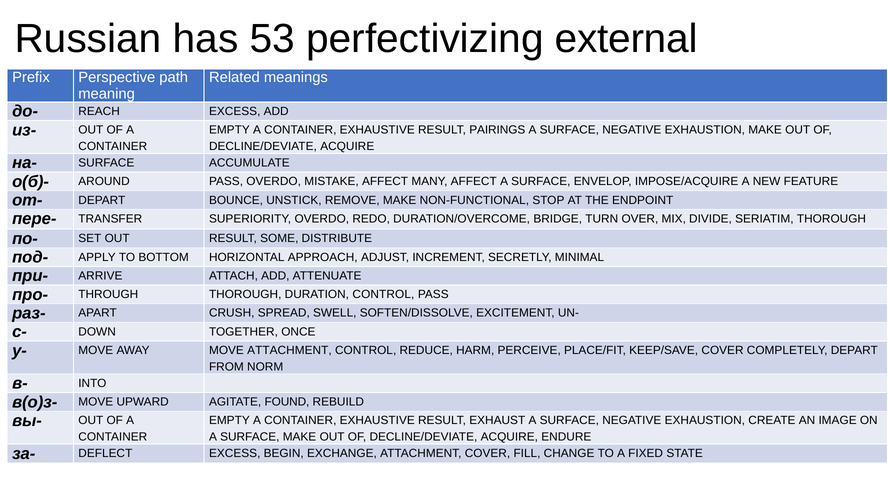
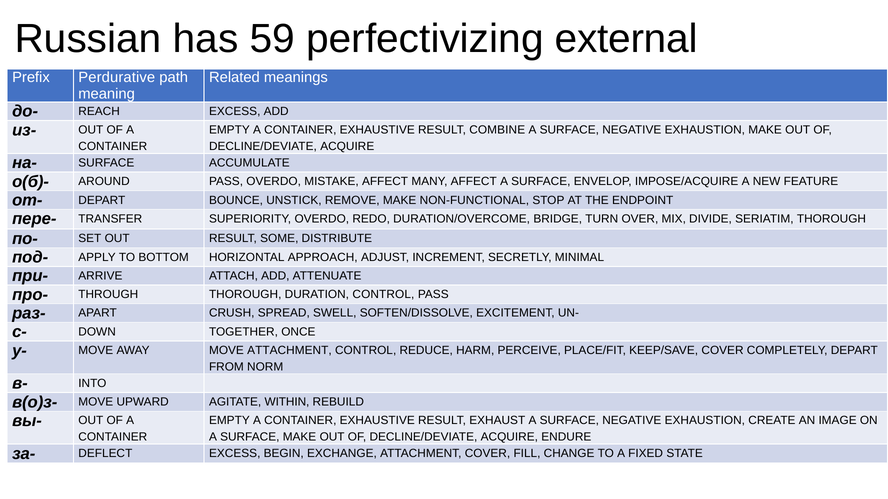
53: 53 -> 59 (272, 39)
Perspective: Perspective -> Perdurative (117, 78)
PAIRINGS: PAIRINGS -> COMBINE (497, 130)
FOUND: FOUND -> WITHIN (287, 402)
